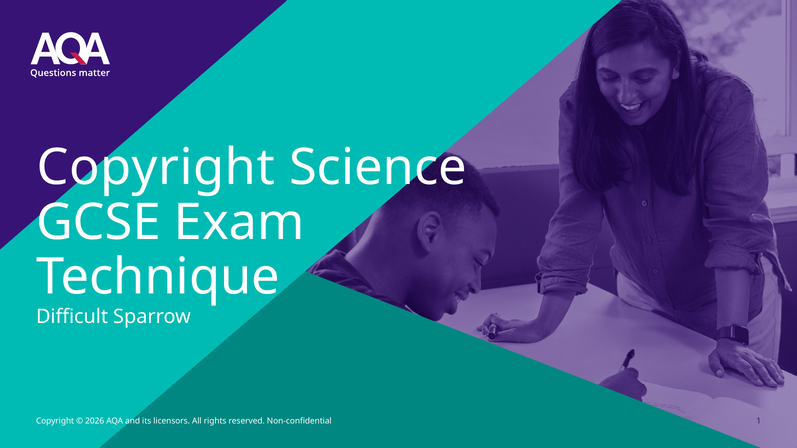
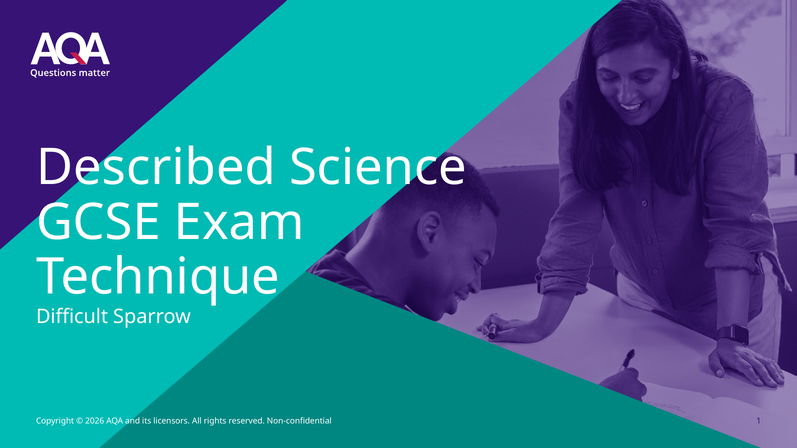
Copyright: Copyright -> Described (156, 168)
